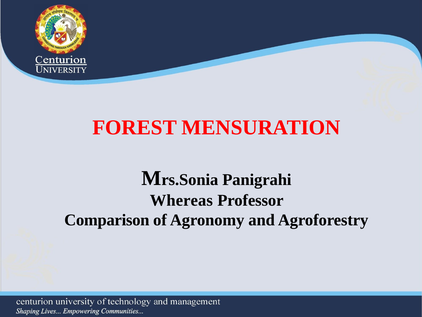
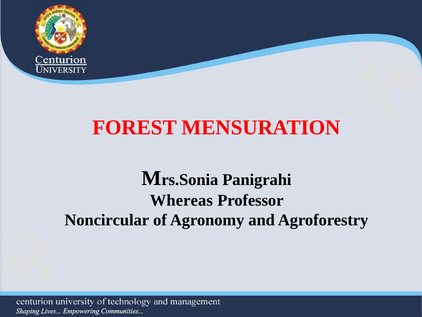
Comparison: Comparison -> Noncircular (107, 220)
